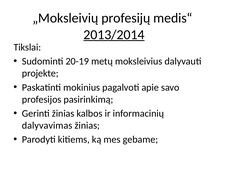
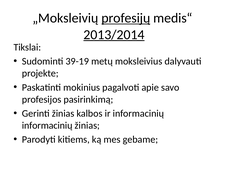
profesijų underline: none -> present (126, 18)
20-19: 20-19 -> 39-19 (77, 61)
dalyvavimas: dalyvavimas -> informacinių (47, 125)
